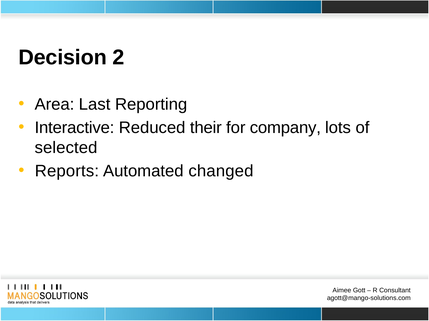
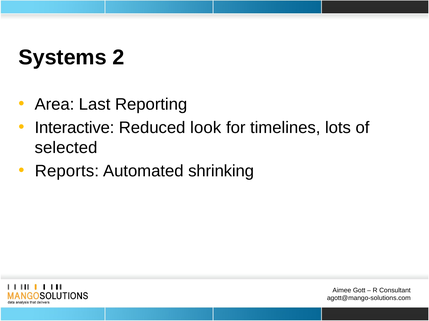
Decision: Decision -> Systems (63, 57)
their: their -> look (206, 128)
company: company -> timelines (285, 128)
changed: changed -> shrinking (221, 171)
